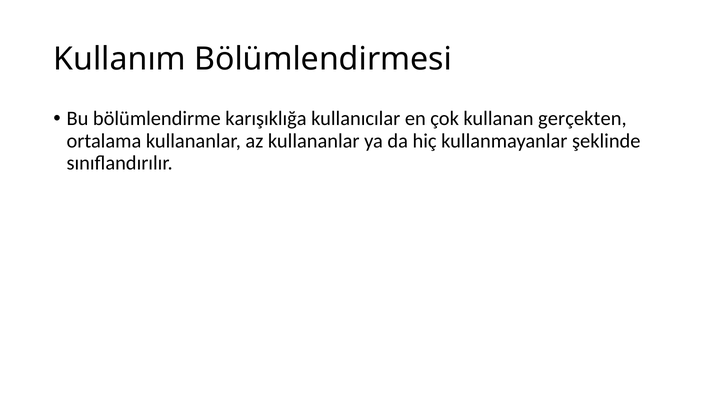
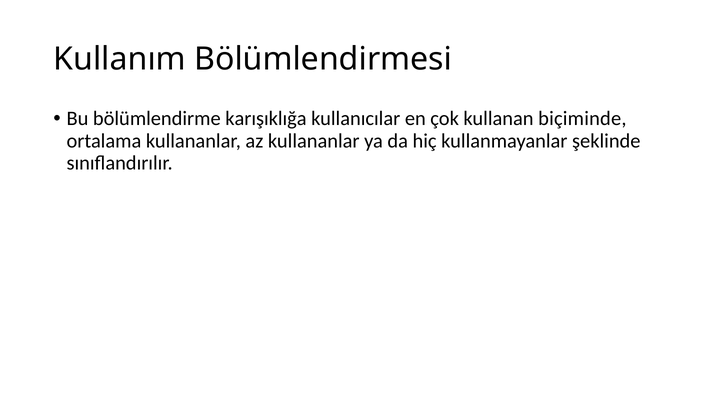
gerçekten: gerçekten -> biçiminde (582, 119)
